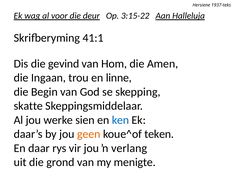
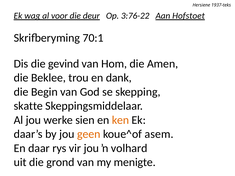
3:15-22: 3:15-22 -> 3:76-22 (135, 16)
Halleluja: Halleluja -> Hofstoet (189, 16)
41:1: 41:1 -> 70:1 (93, 38)
Ingaan: Ingaan -> Beklee (48, 78)
linne: linne -> dank (119, 78)
ken colour: blue -> orange (120, 120)
teken: teken -> asem (159, 134)
verlang: verlang -> volhard (129, 148)
